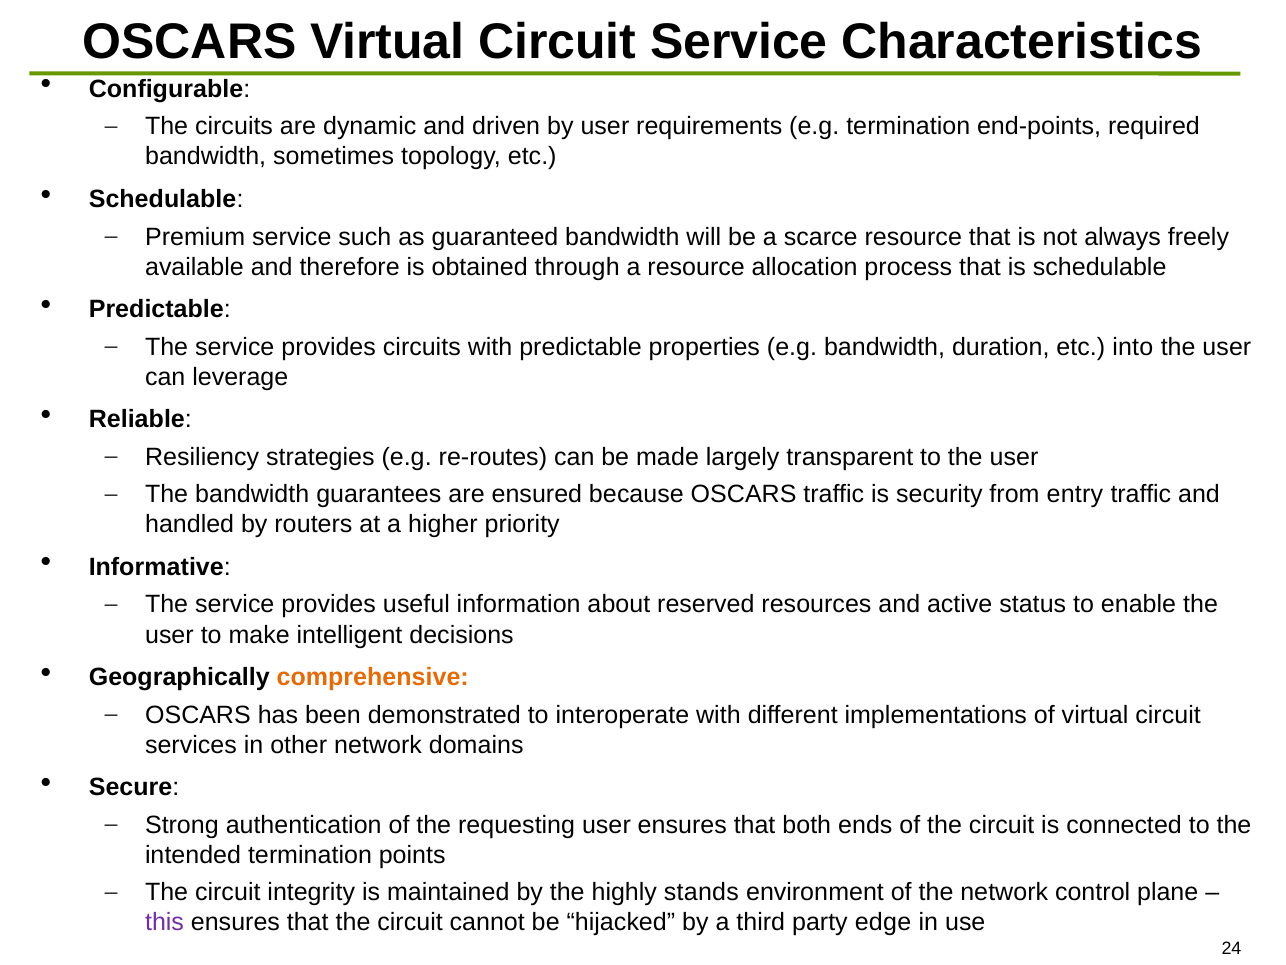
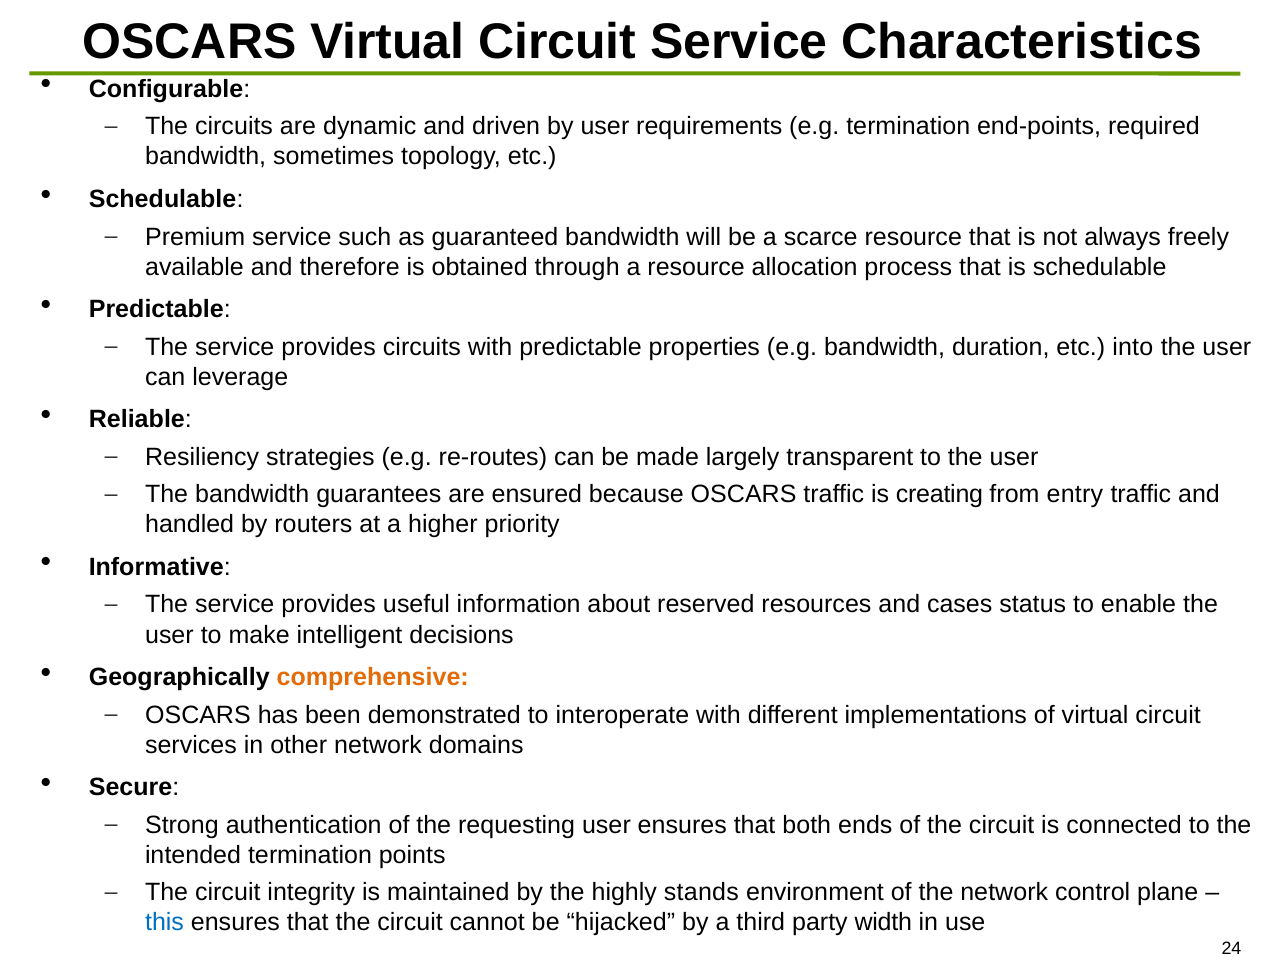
security: security -> creating (939, 494)
active: active -> cases (960, 604)
this colour: purple -> blue (165, 922)
edge: edge -> width (883, 922)
